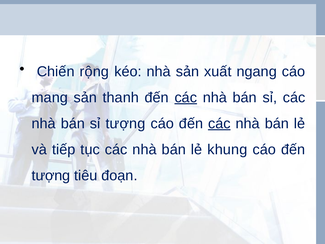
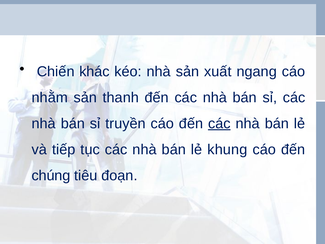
rộng: rộng -> khác (94, 71)
mang: mang -> nhằm (50, 97)
các underline: present -> none (186, 97)
sỉ tượng: tượng -> truyền (126, 123)
tượng: tượng -> chúng (51, 175)
